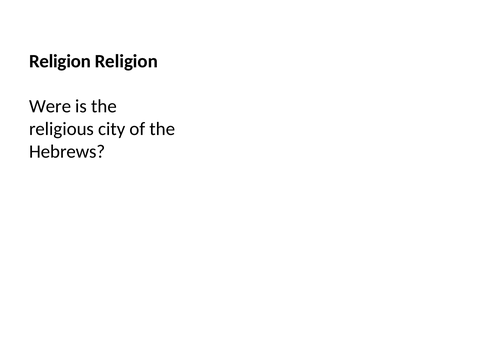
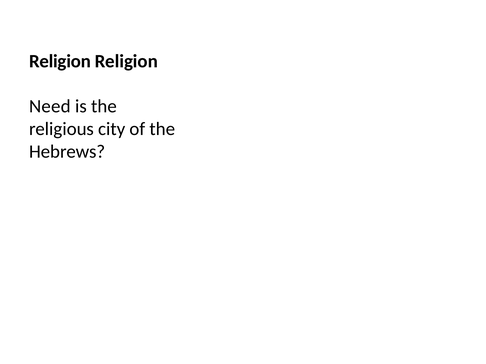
Were: Were -> Need (50, 106)
